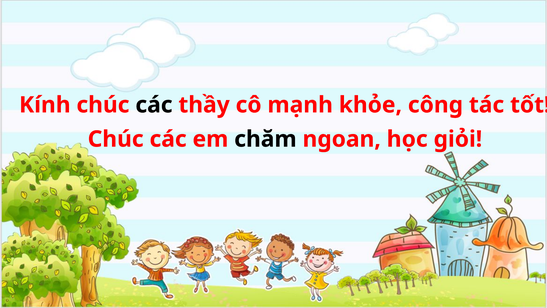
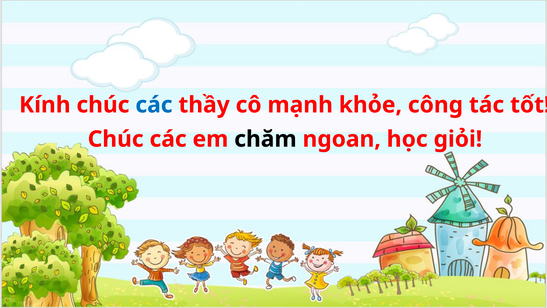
các colour: black -> blue (154, 105)
